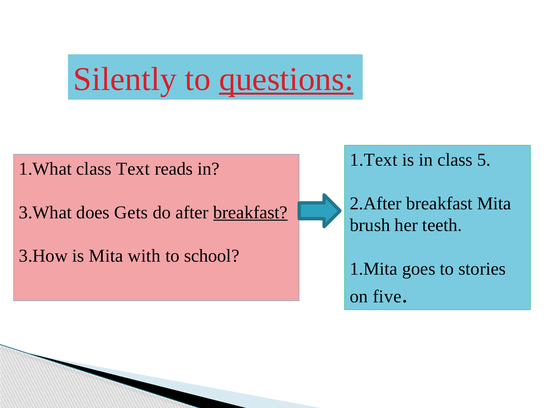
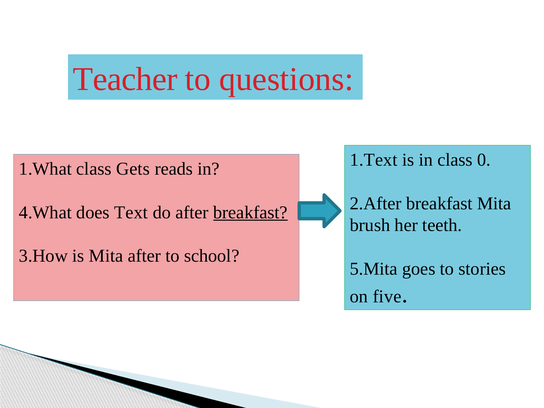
Silently: Silently -> Teacher (125, 79)
questions underline: present -> none (286, 79)
5: 5 -> 0 (484, 160)
Text: Text -> Gets (133, 169)
3.What: 3.What -> 4.What (45, 212)
Gets: Gets -> Text (131, 212)
Mita with: with -> after (144, 256)
1.Mita: 1.Mita -> 5.Mita (374, 269)
